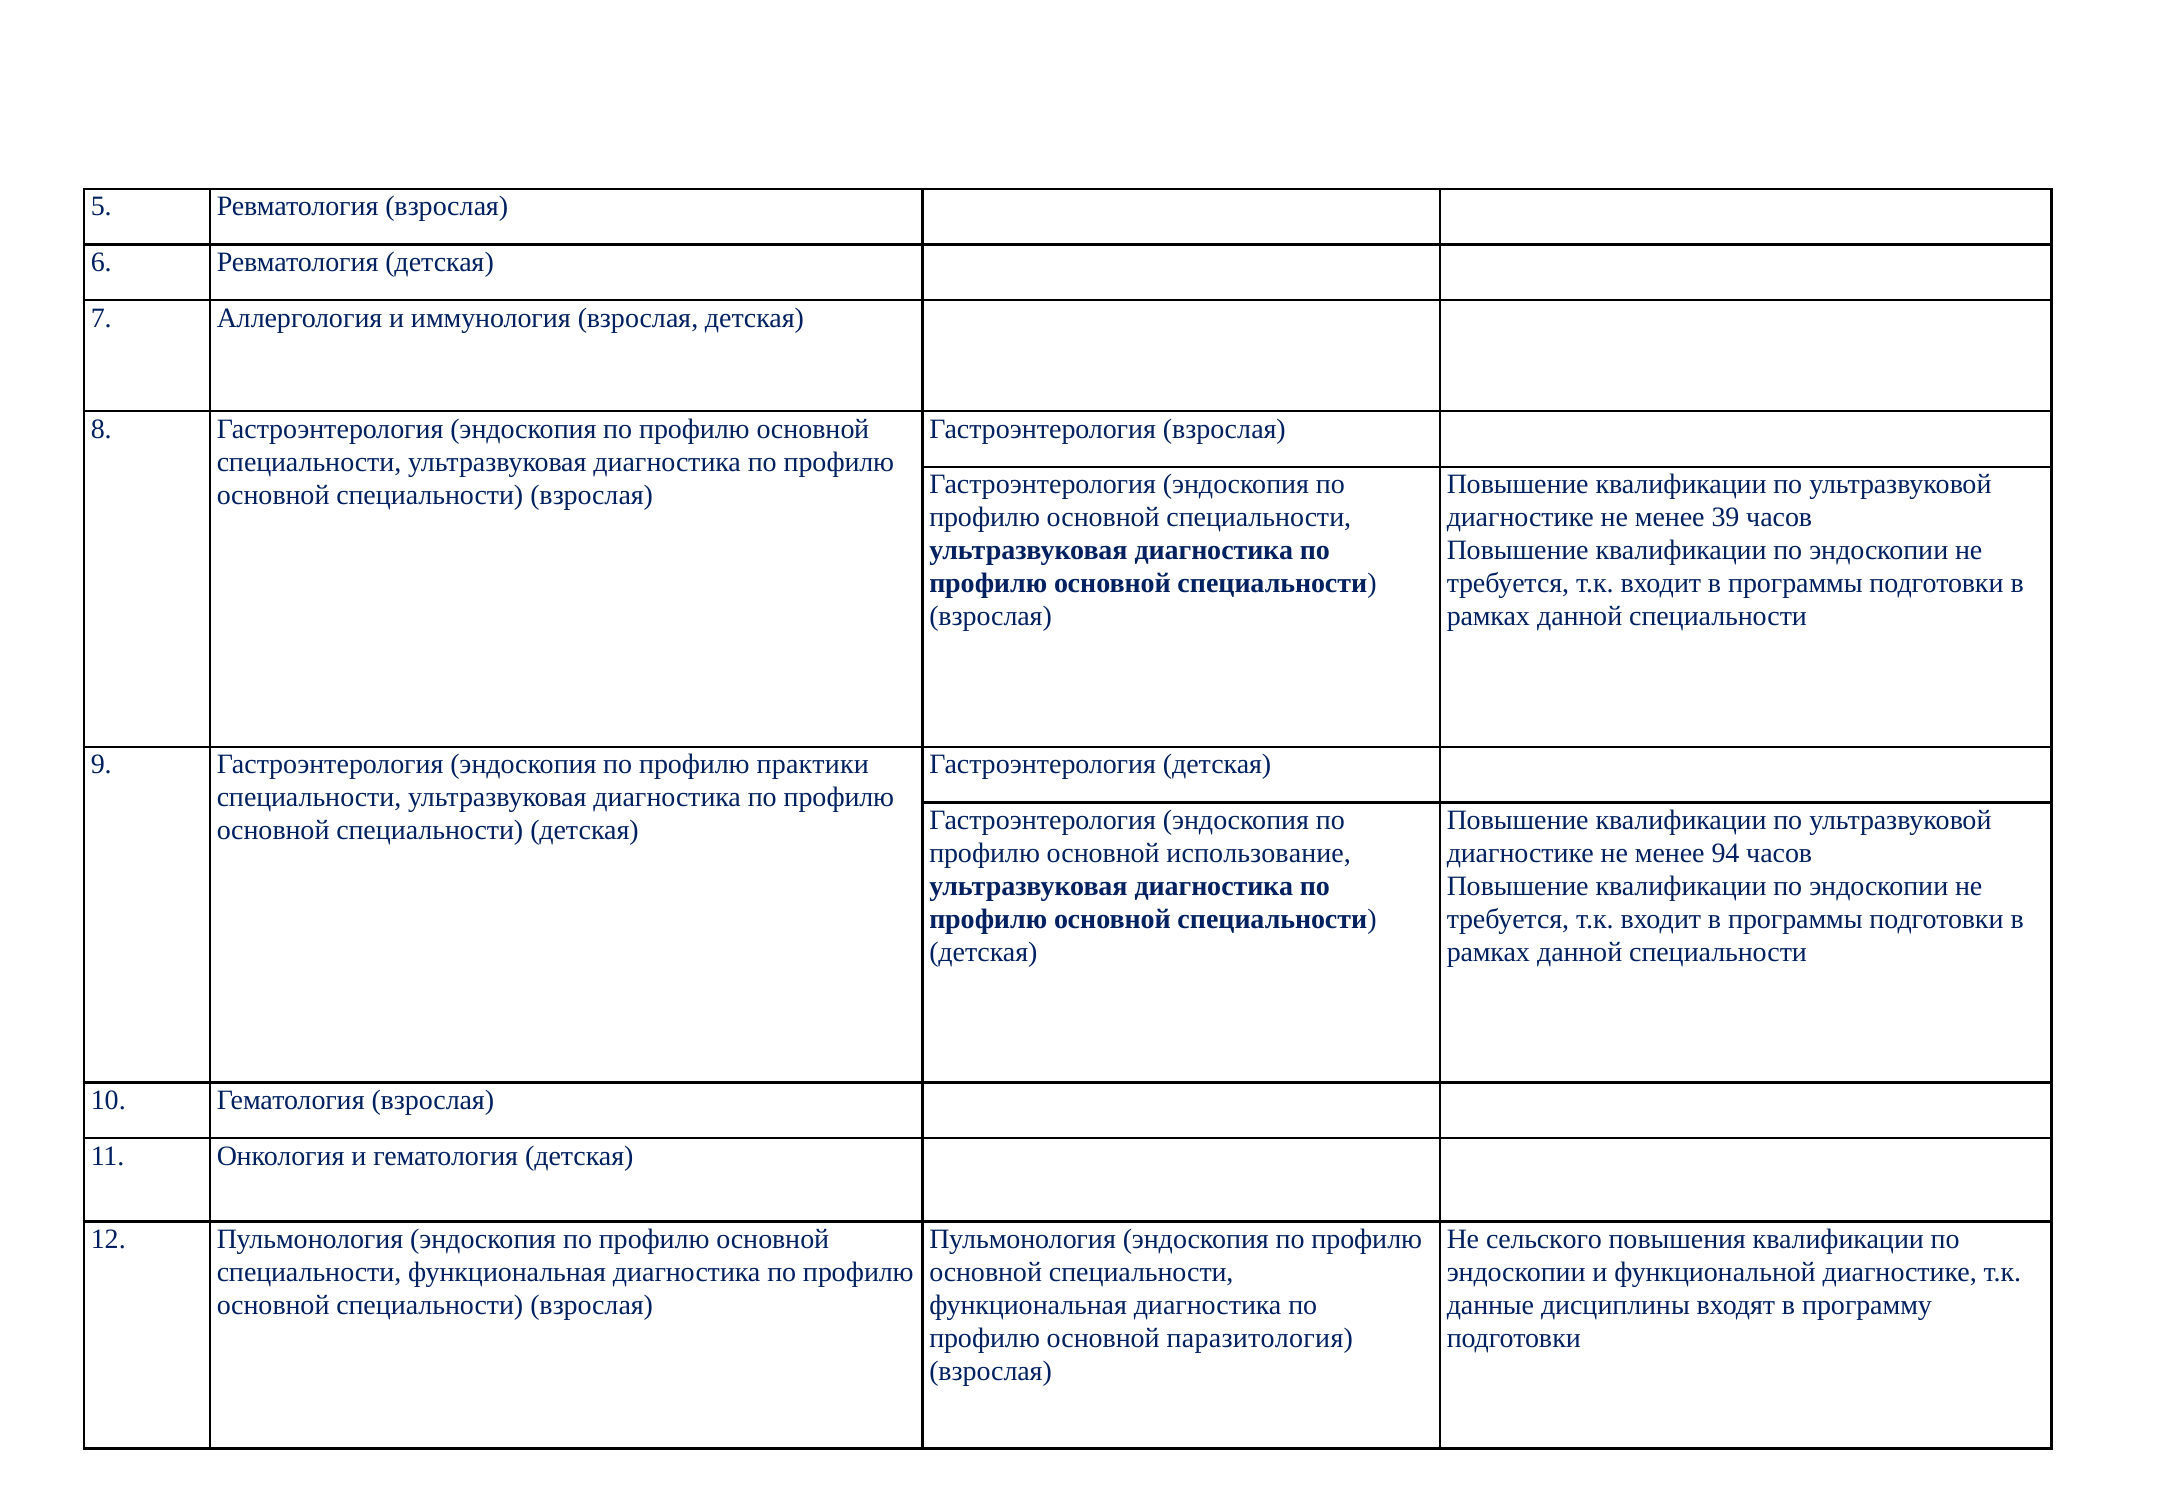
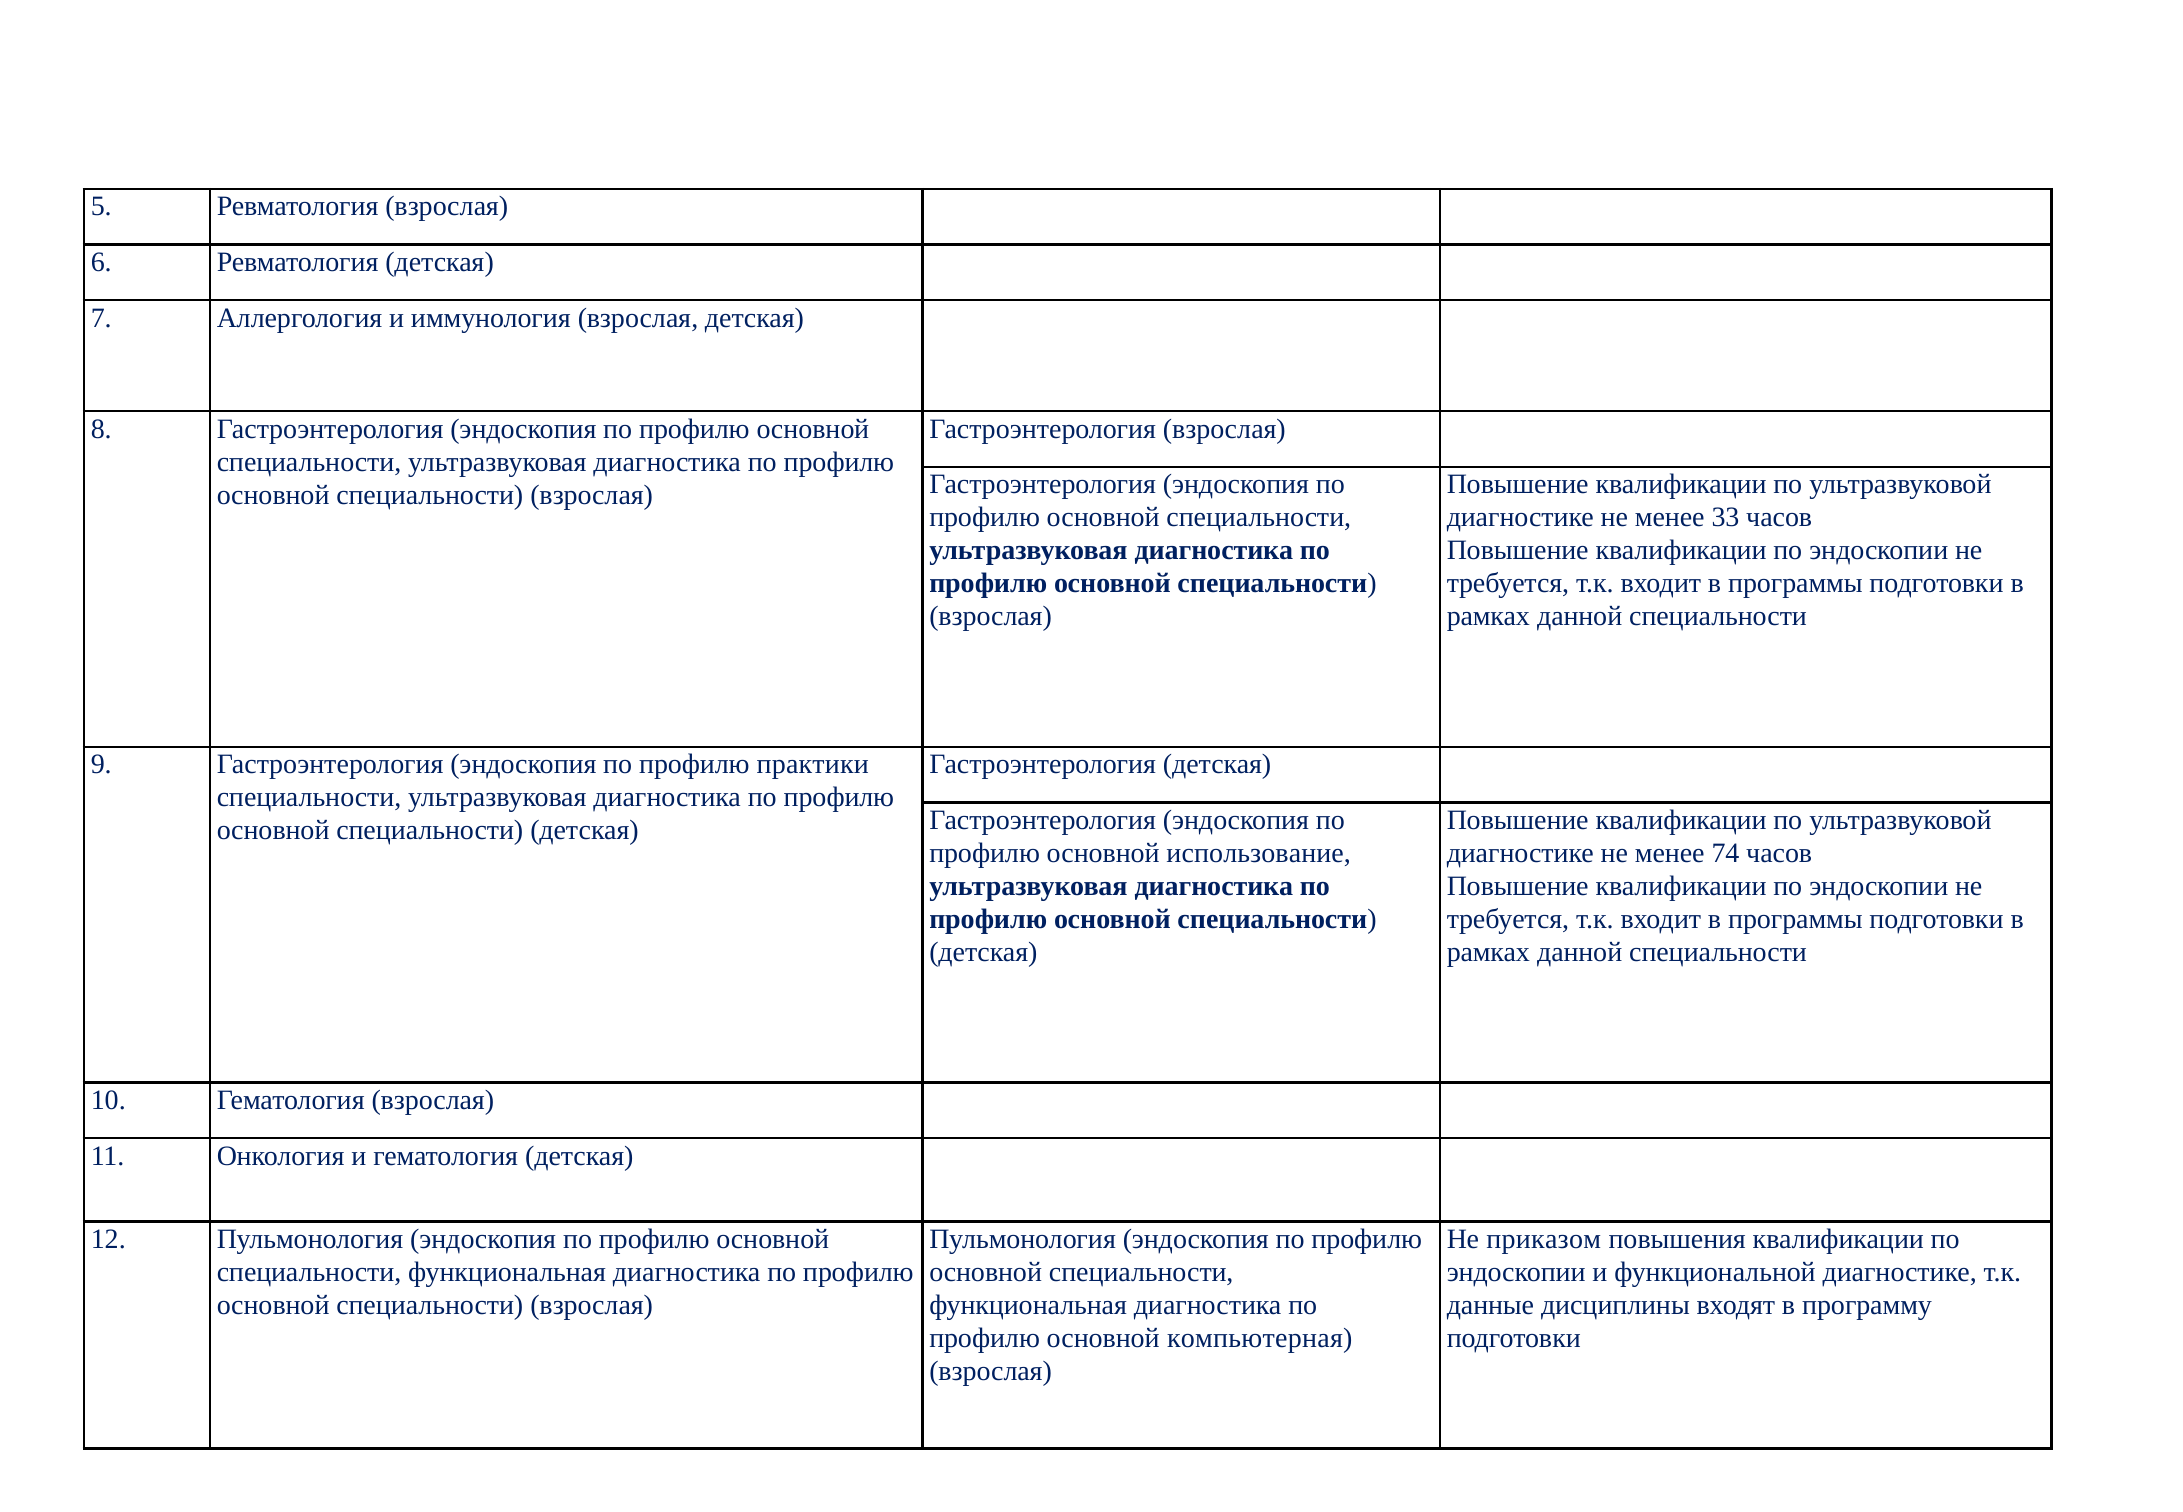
39: 39 -> 33 (1726, 517)
94: 94 -> 74 (1726, 853)
сельского: сельского -> приказом (1544, 1239)
паразитология: паразитология -> компьютерная (1260, 1338)
